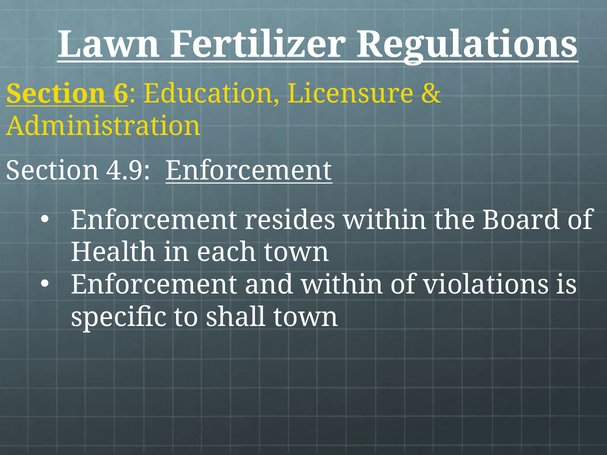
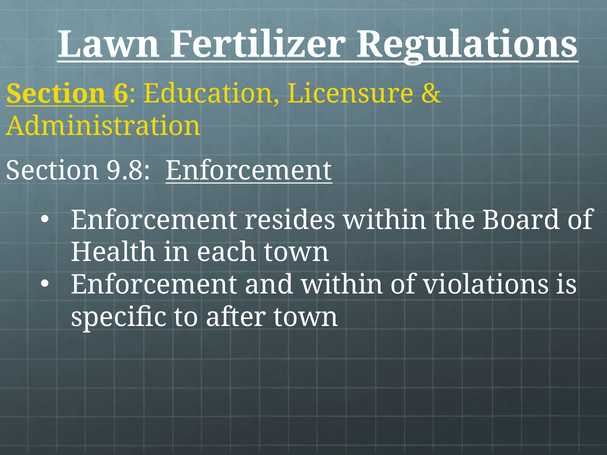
4.9: 4.9 -> 9.8 (129, 171)
shall: shall -> after (236, 317)
